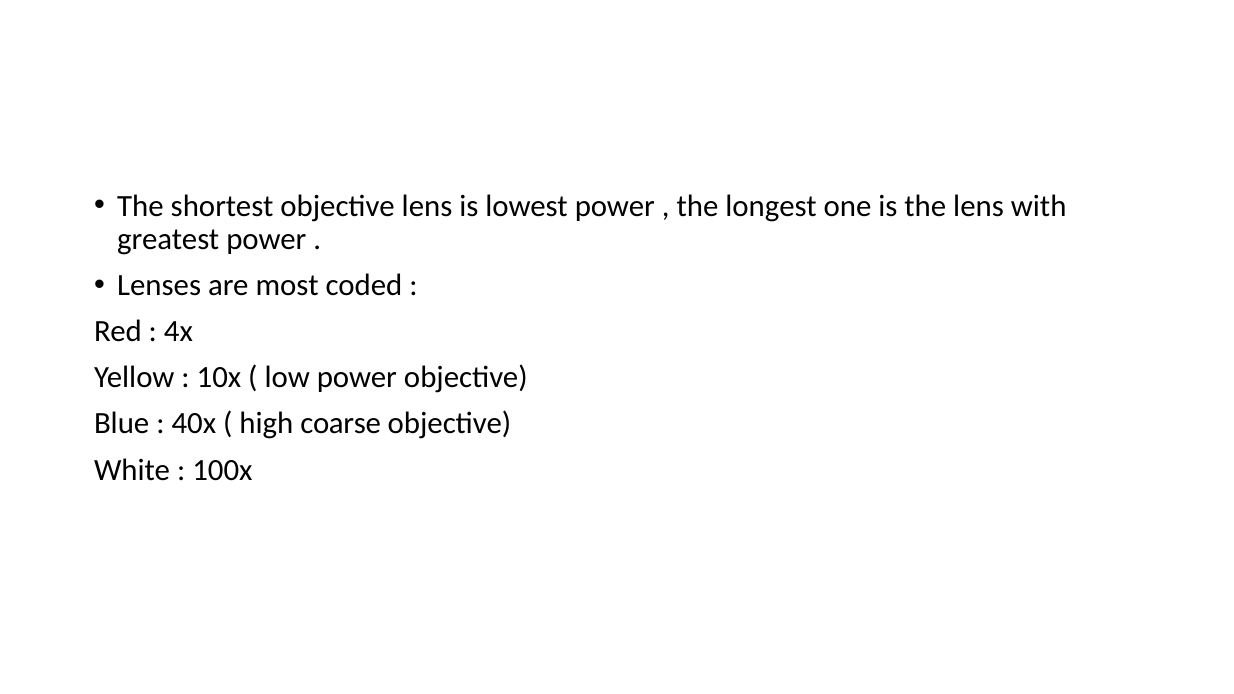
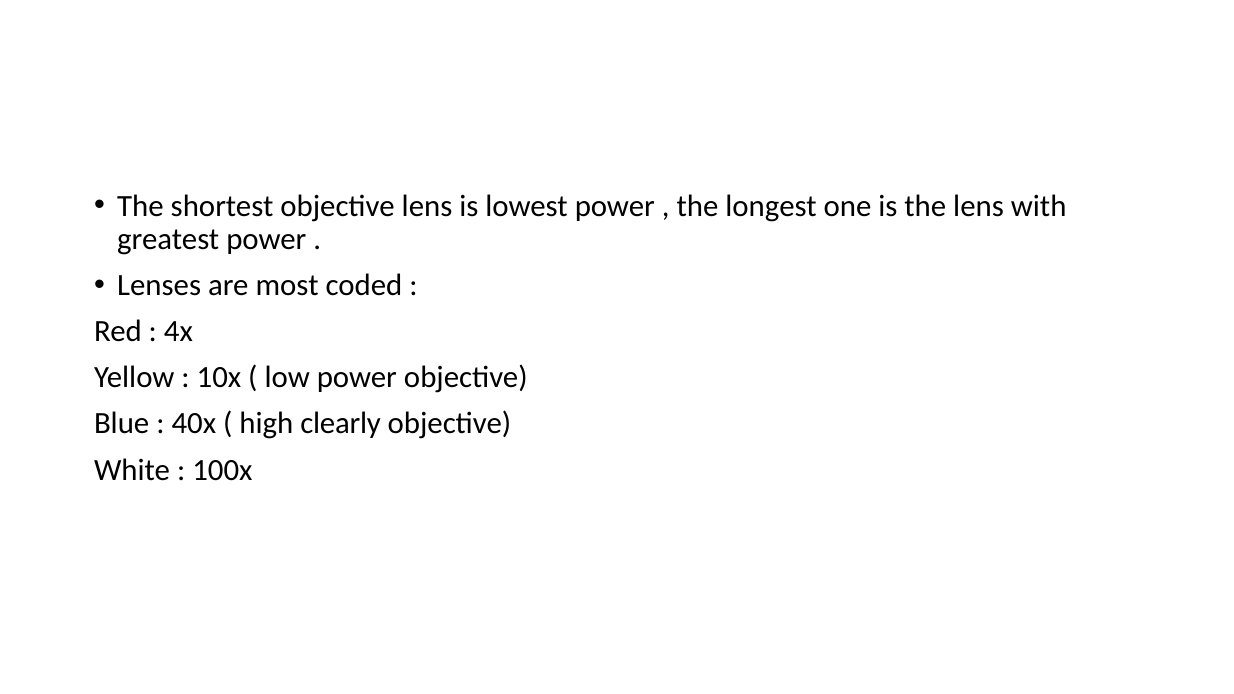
coarse: coarse -> clearly (341, 424)
